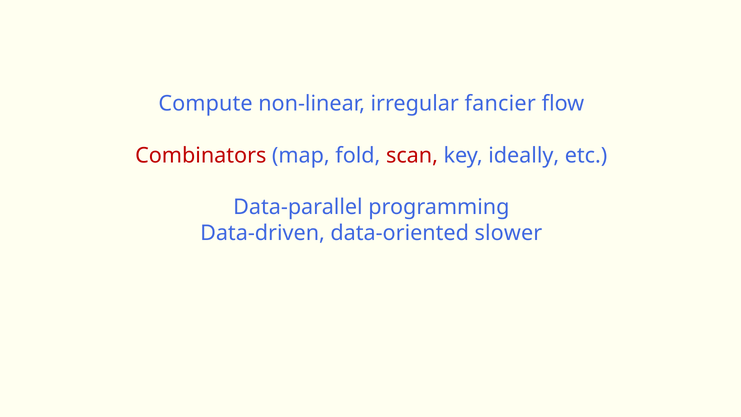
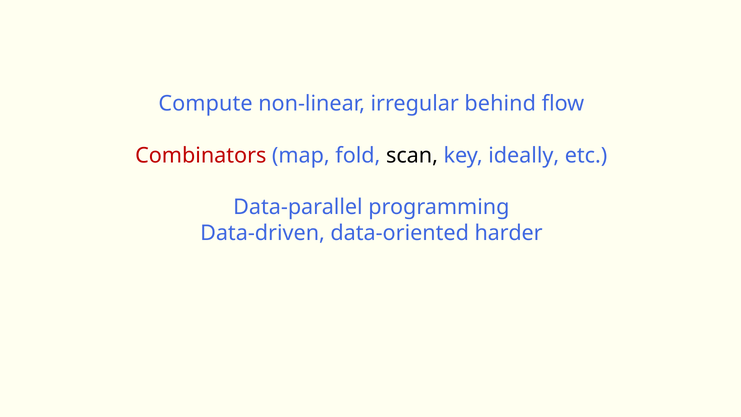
fancier: fancier -> behind (500, 103)
scan colour: red -> black (412, 155)
slower: slower -> harder (509, 233)
